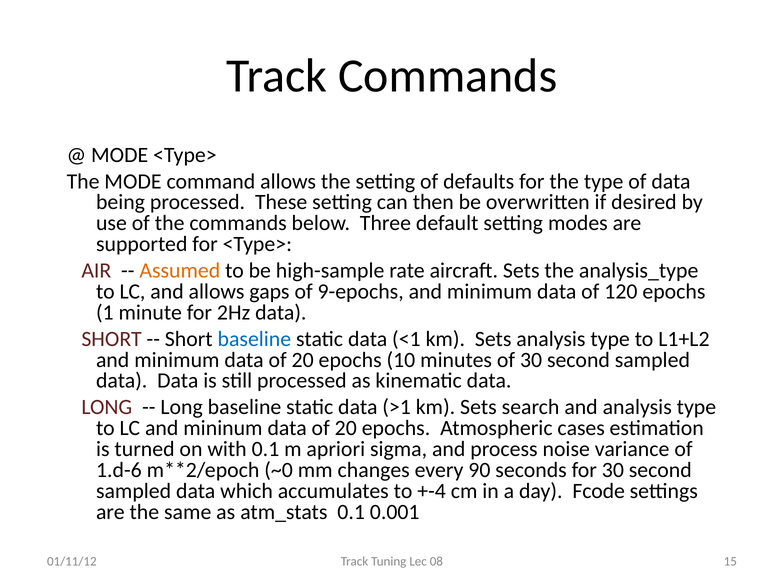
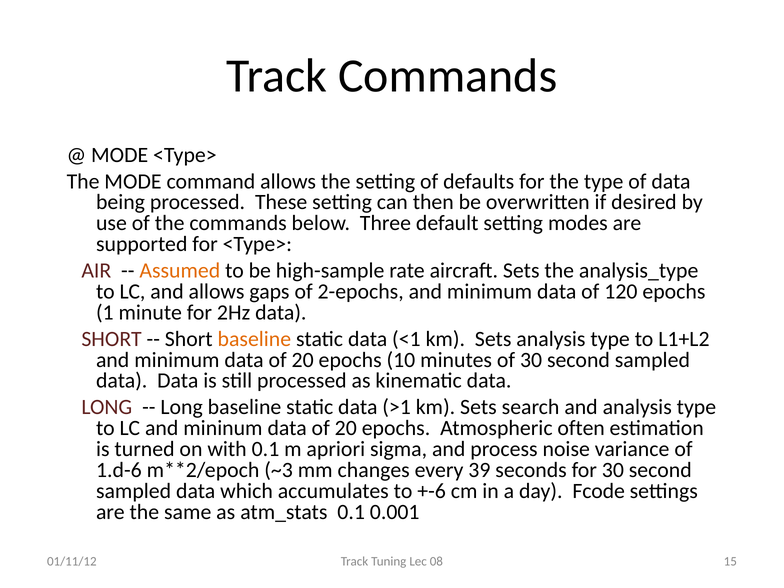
9-epochs: 9-epochs -> 2-epochs (361, 292)
baseline colour: blue -> orange (254, 339)
cases: cases -> often (581, 428)
~0: ~0 -> ~3 (279, 470)
90: 90 -> 39 (479, 470)
+-4: +-4 -> +-6 (432, 491)
